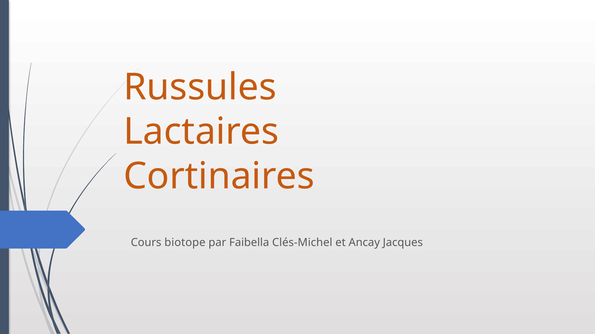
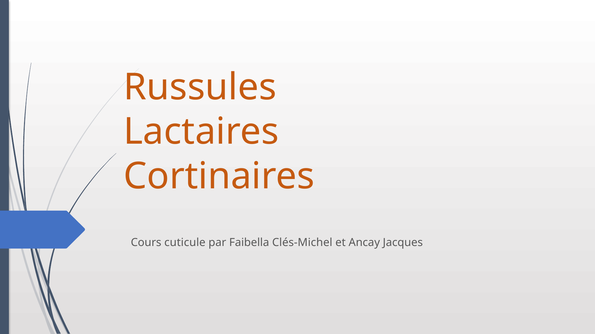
biotope: biotope -> cuticule (185, 243)
